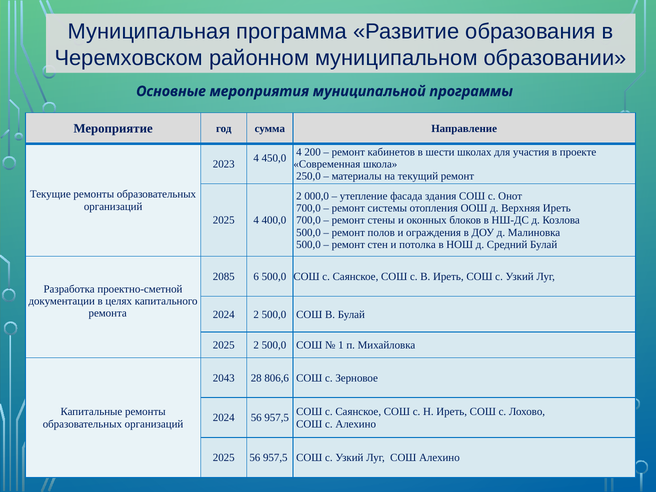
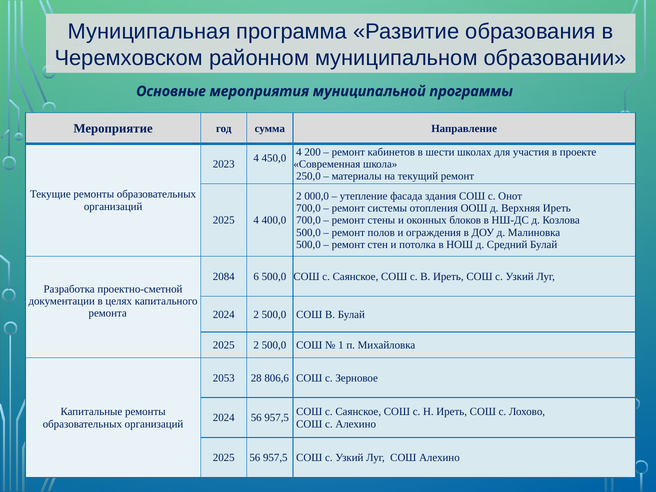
2085: 2085 -> 2084 (224, 277)
2043: 2043 -> 2053 (224, 378)
